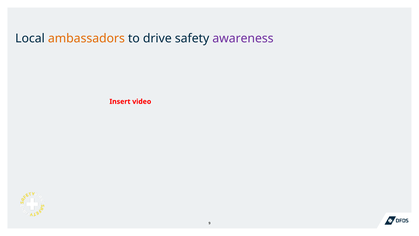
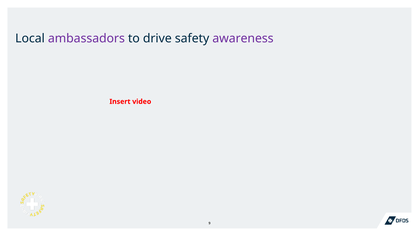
ambassadors colour: orange -> purple (86, 38)
